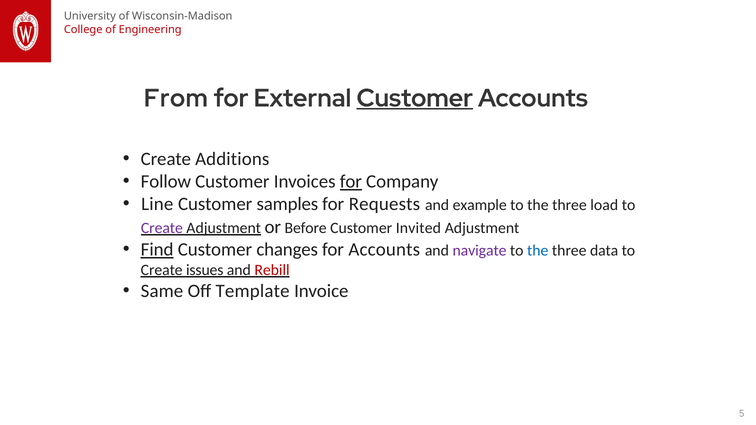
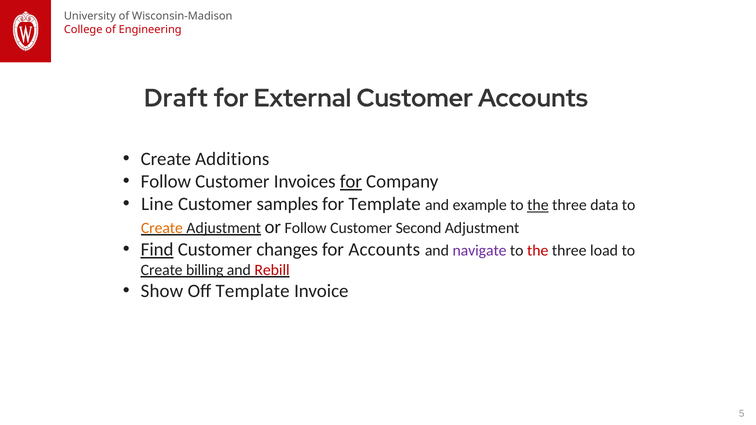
From: From -> Draft (176, 98)
Customer underline: present -> none (415, 98)
for Requests: Requests -> Template (385, 204)
the underline: none -> present (538, 205)
load: load -> data (604, 205)
Create colour: purple -> orange (162, 228)
or Before: Before -> Follow (306, 228)
Invited: Invited -> Second (419, 228)
the colour: blue -> red (538, 251)
data: data -> load (604, 251)
issues: issues -> billing (205, 270)
Same: Same -> Show (162, 291)
